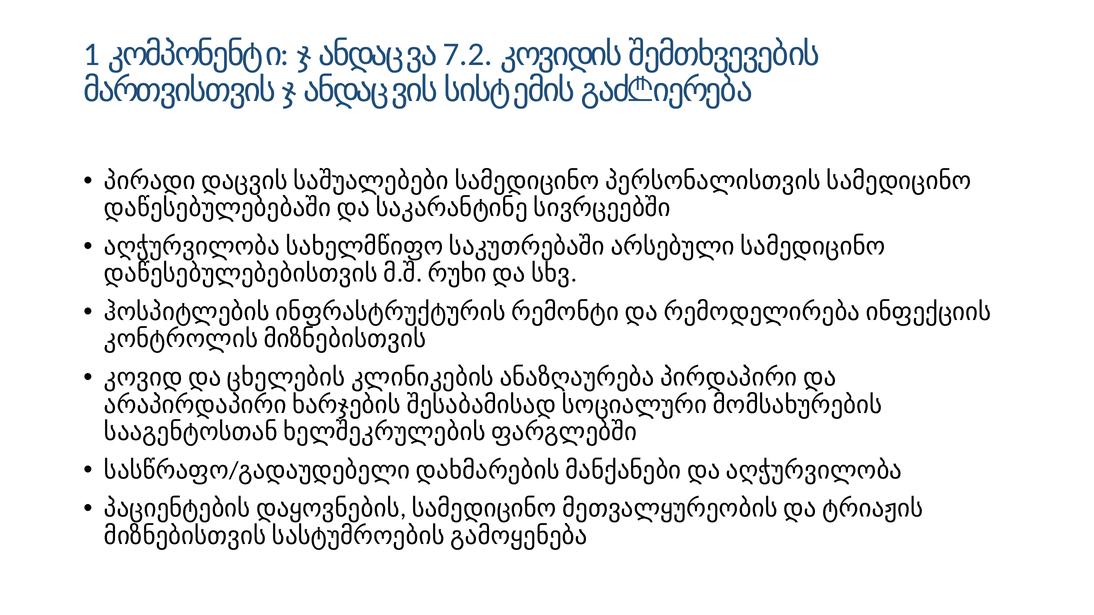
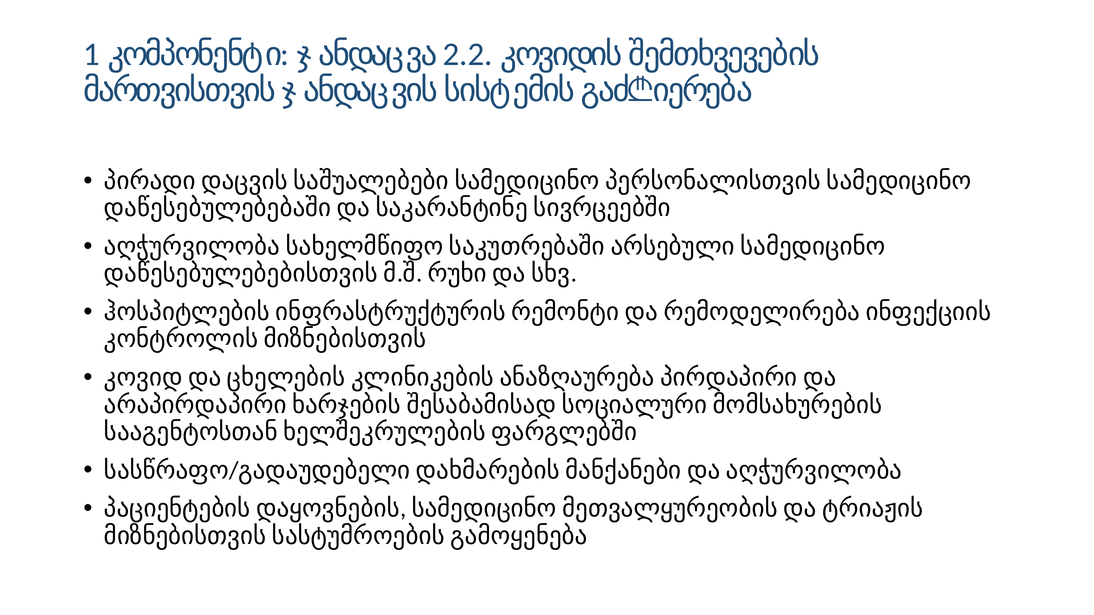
7.2: 7.2 -> 2.2 (468, 54)
